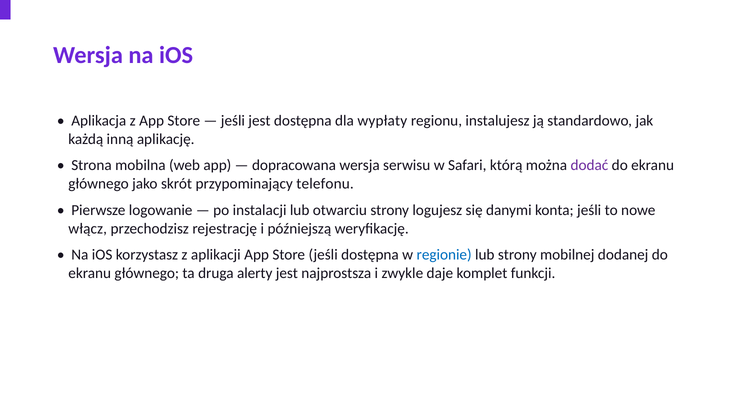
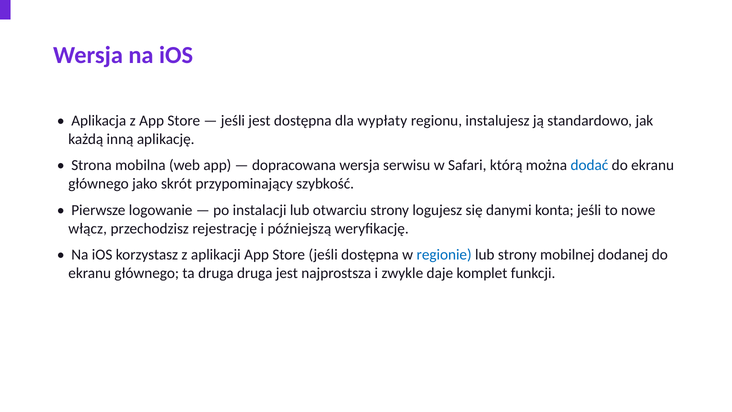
dodać colour: purple -> blue (589, 165)
telefonu: telefonu -> szybkość (325, 184)
druga alerty: alerty -> druga (255, 273)
